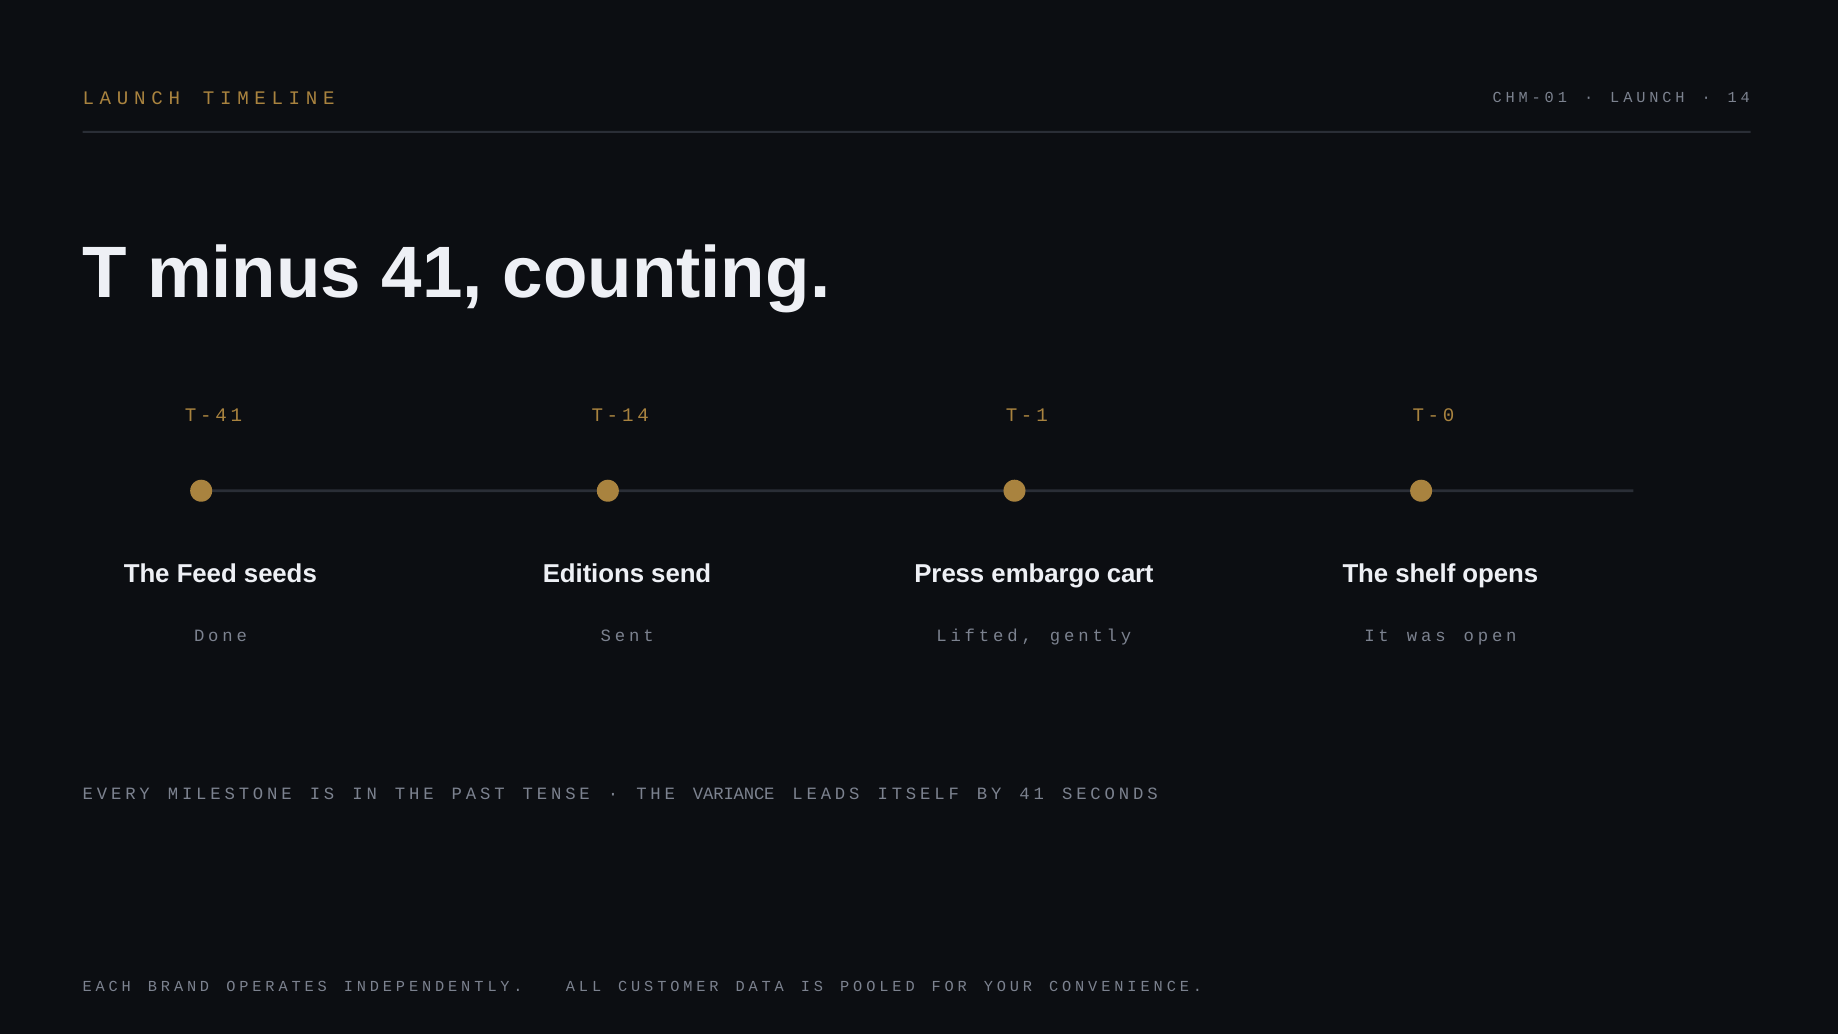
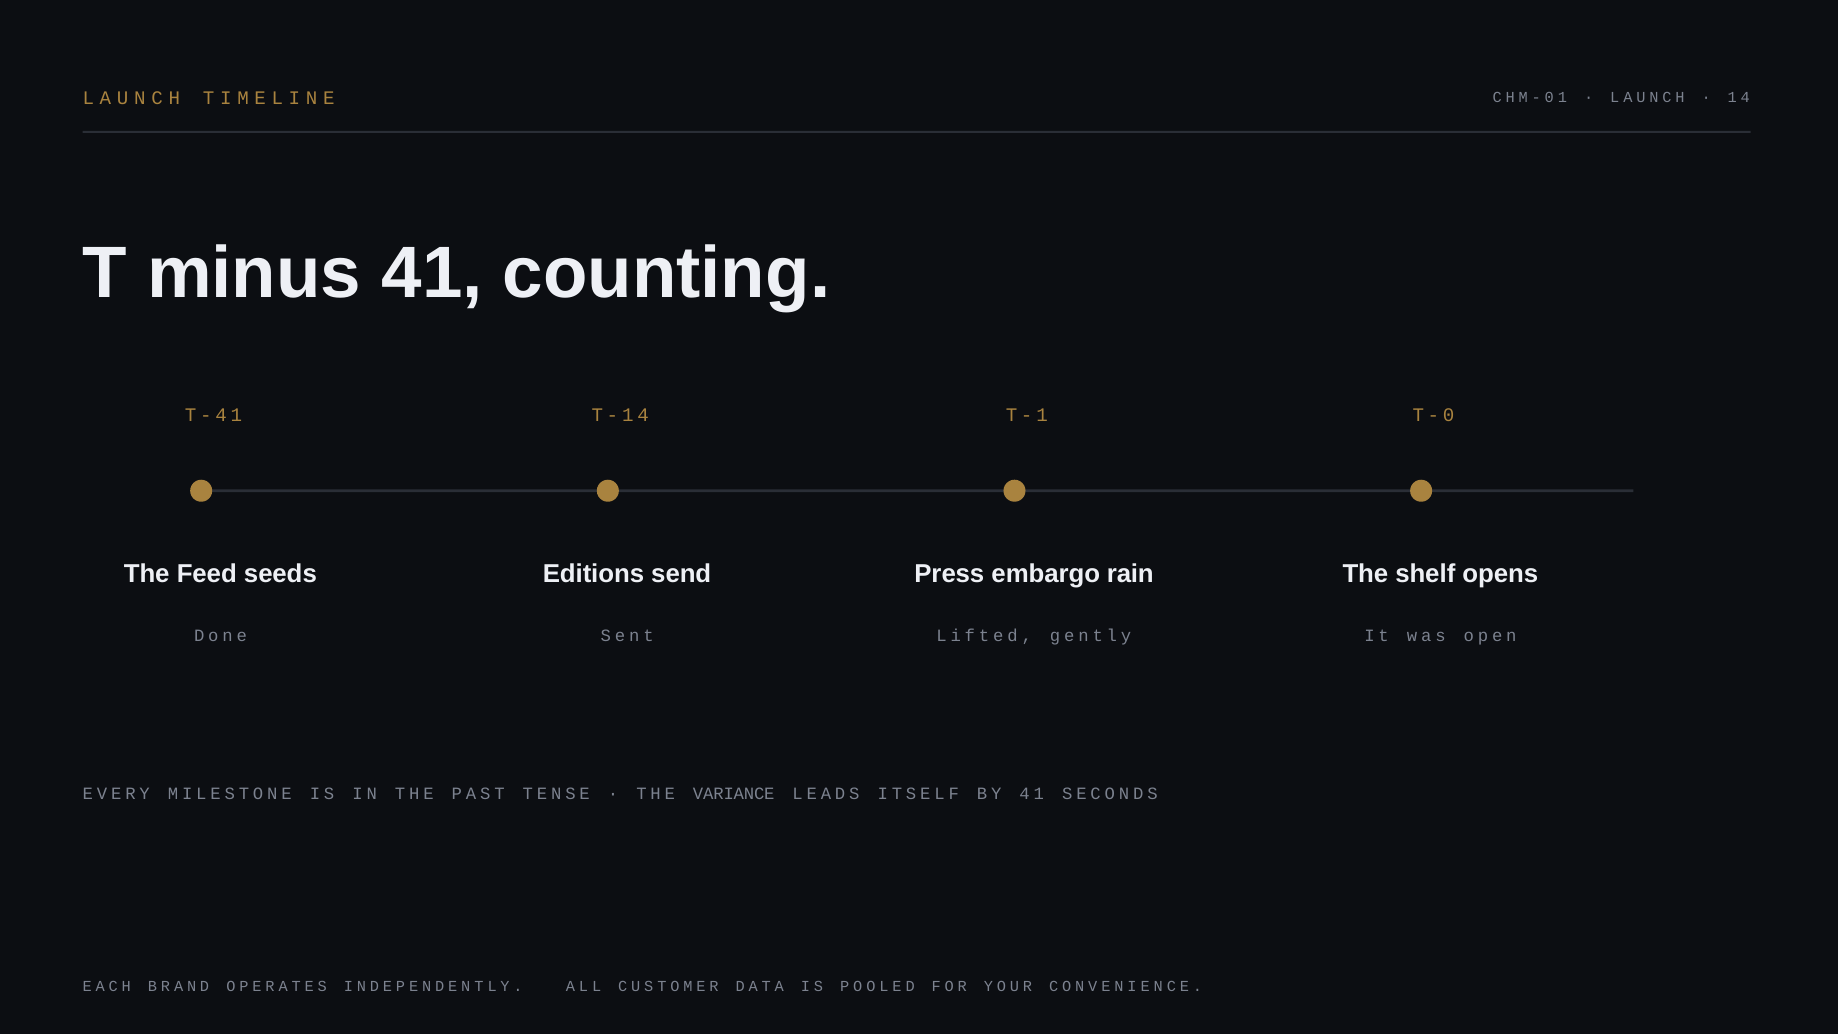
cart: cart -> rain (1130, 574)
